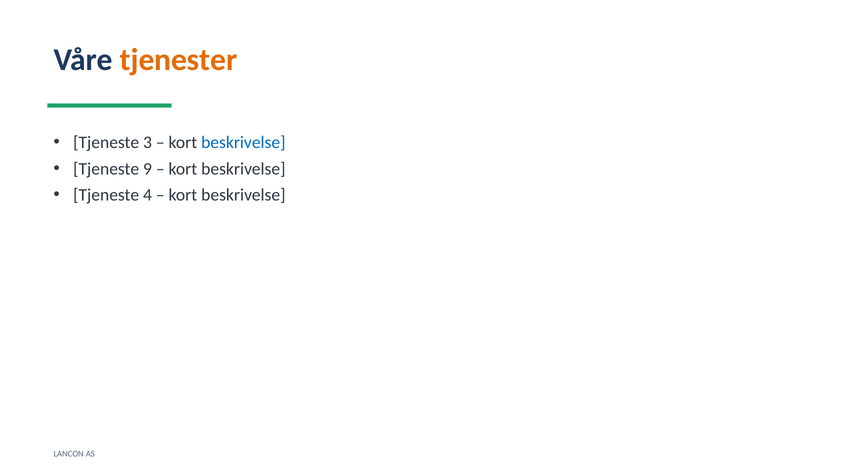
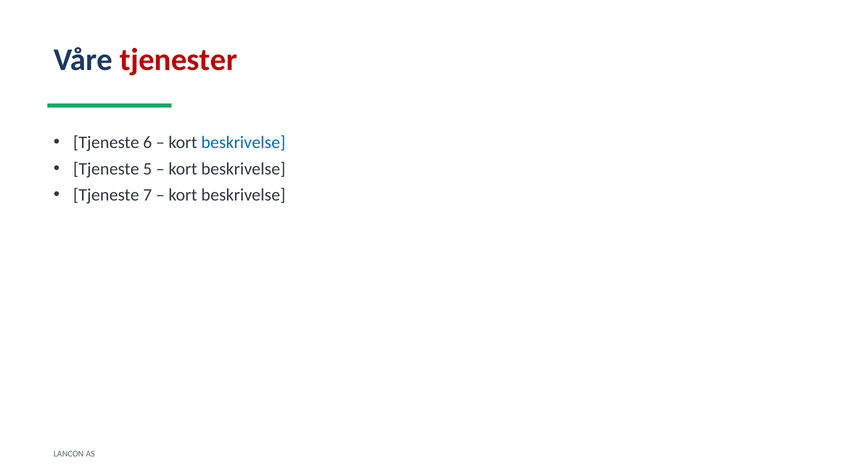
tjenester colour: orange -> red (179, 60)
3: 3 -> 6 (147, 142)
9: 9 -> 5 (147, 169)
4: 4 -> 7 (147, 195)
